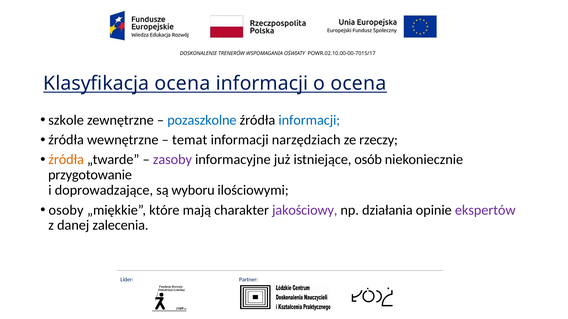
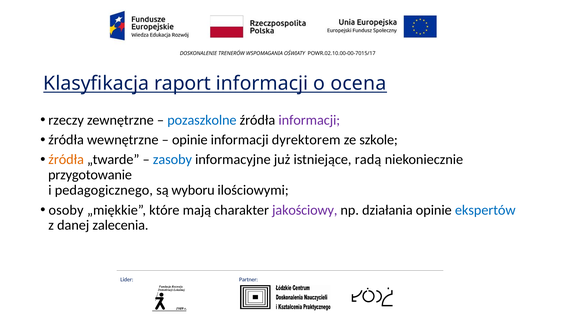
Klasyfikacja ocena: ocena -> raport (183, 84)
szkole: szkole -> rzeczy (66, 120)
informacji colour: blue -> purple (309, 120)
temat: temat -> opinie (190, 140)
narzędziach: narzędziach -> dyrektorem (306, 140)
rzeczy: rzeczy -> szkole (379, 140)
zasoby colour: purple -> blue (172, 160)
osób: osób -> radą (368, 160)
doprowadzające: doprowadzające -> pedagogicznego (104, 191)
ekspertów colour: purple -> blue (485, 210)
